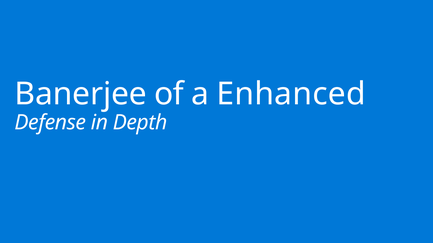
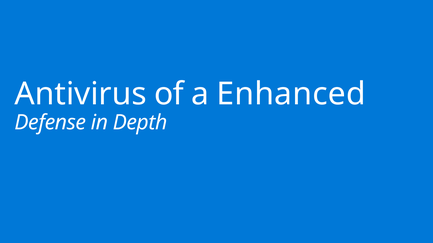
Banerjee: Banerjee -> Antivirus (81, 94)
